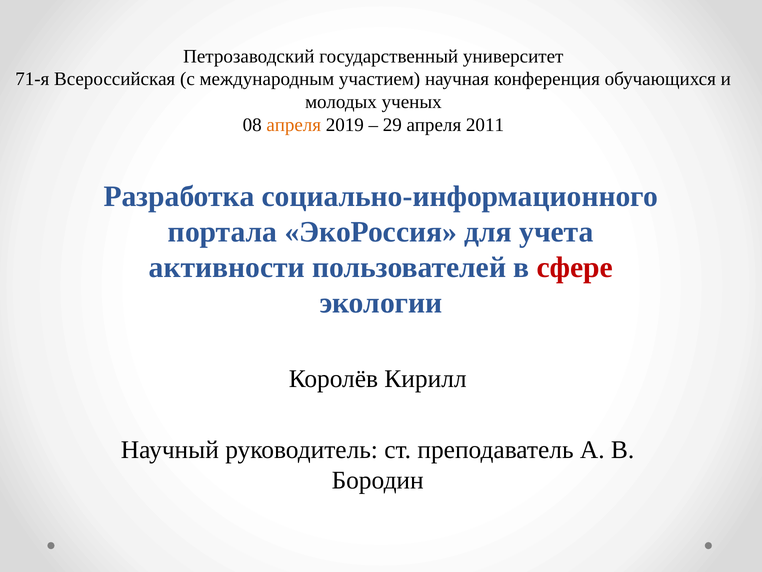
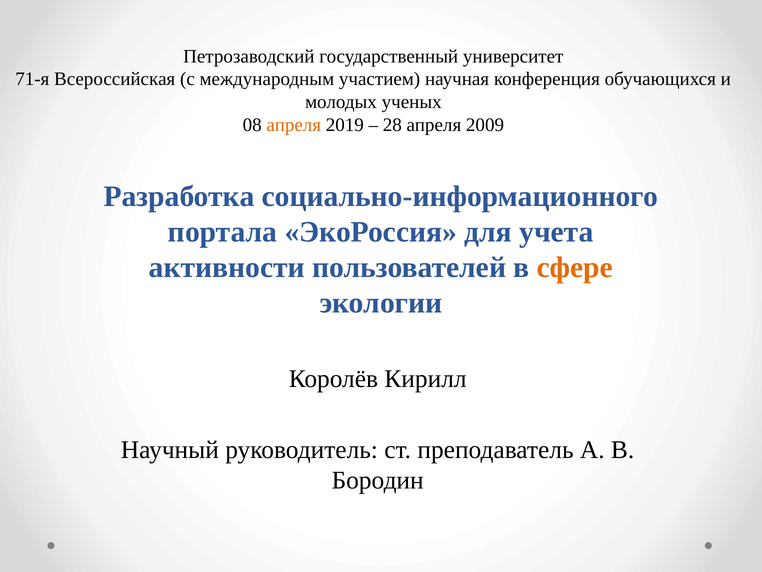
29: 29 -> 28 (392, 125)
2011: 2011 -> 2009 (485, 125)
сфере colour: red -> orange (575, 267)
